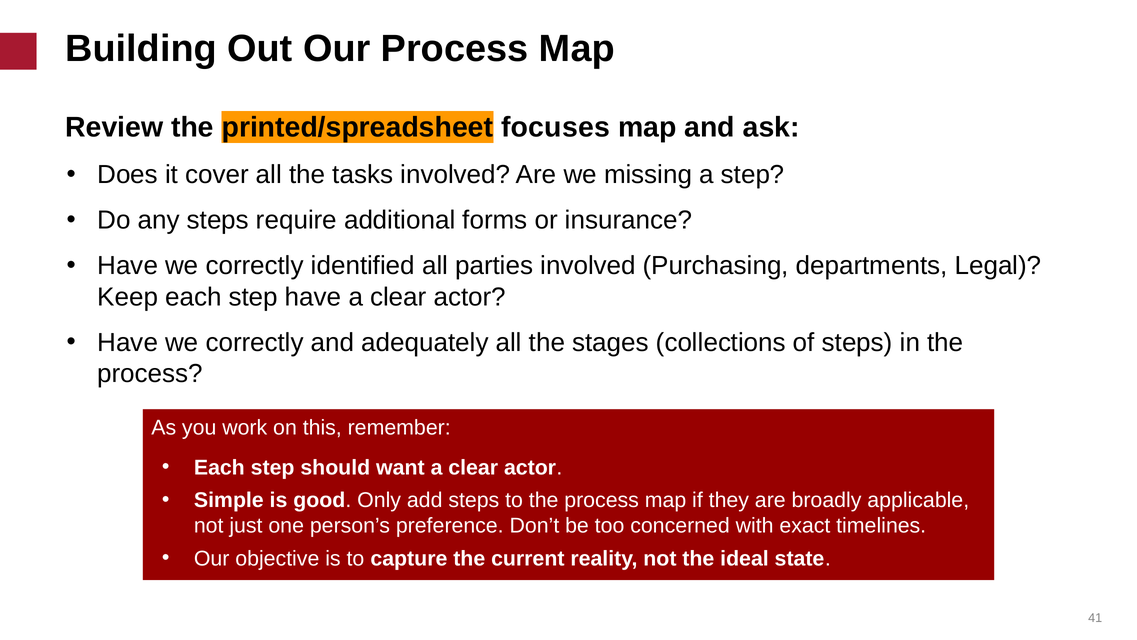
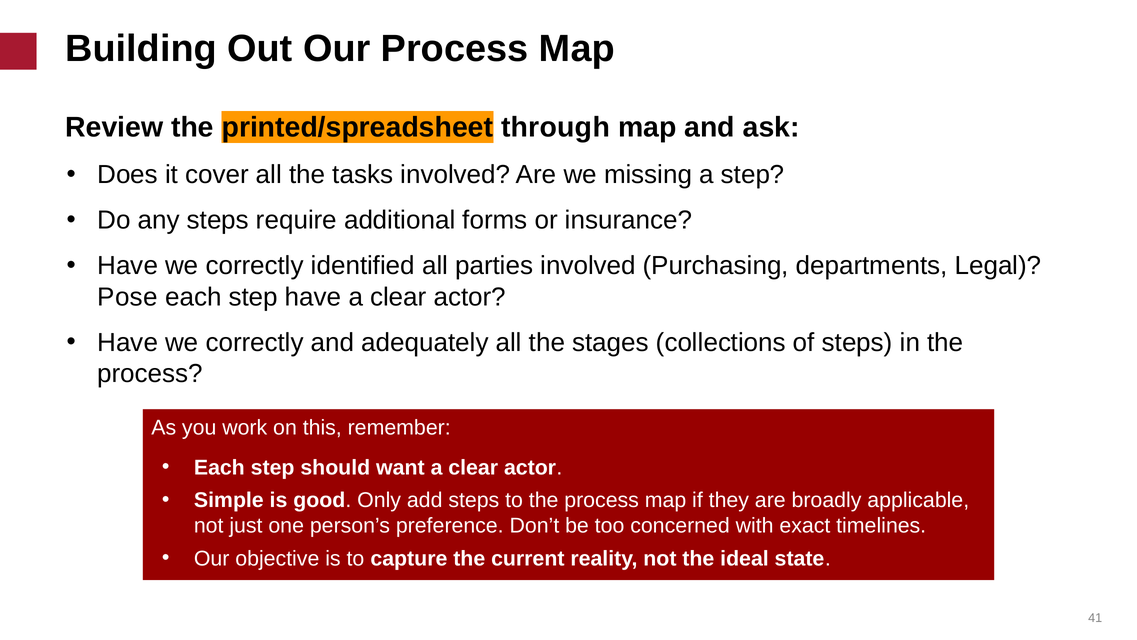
focuses: focuses -> through (556, 127)
Keep: Keep -> Pose (128, 297)
